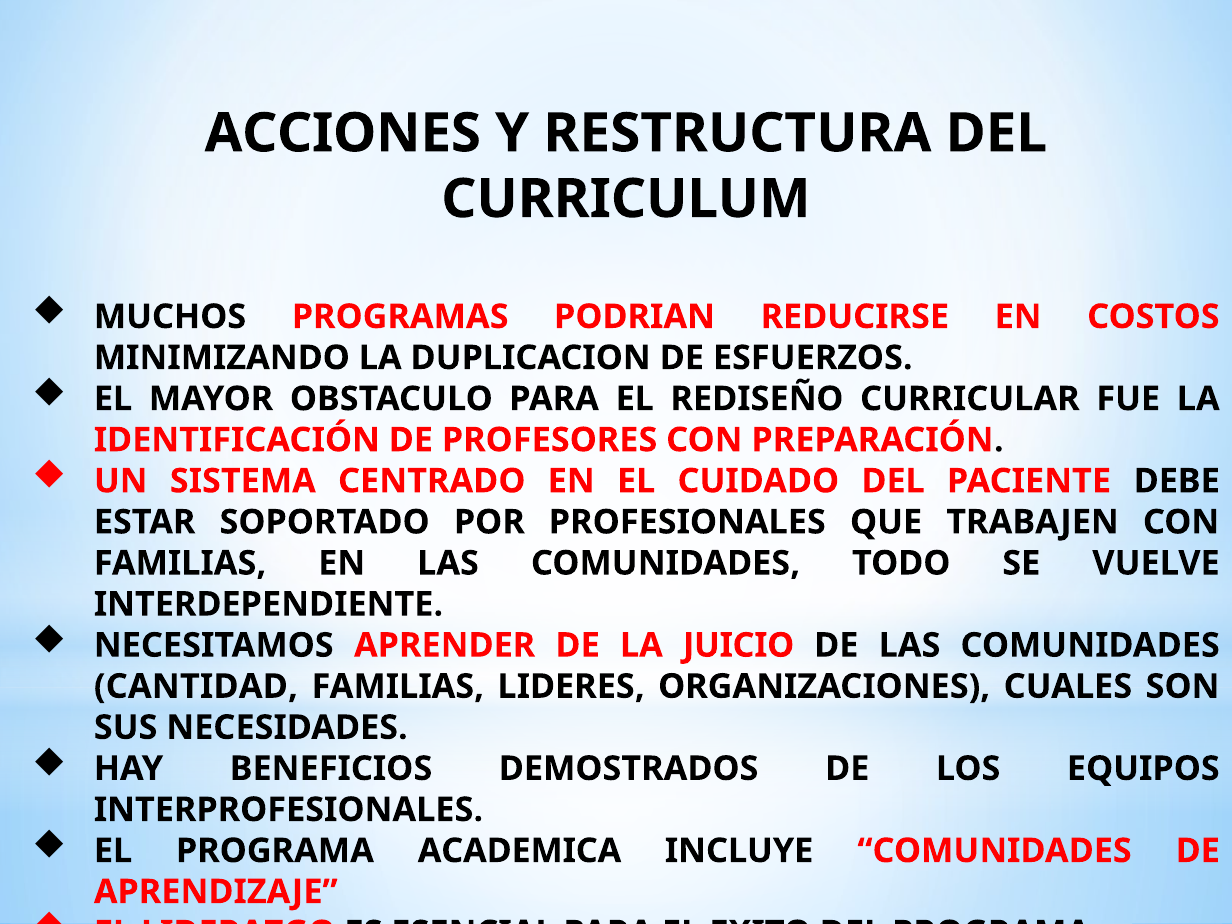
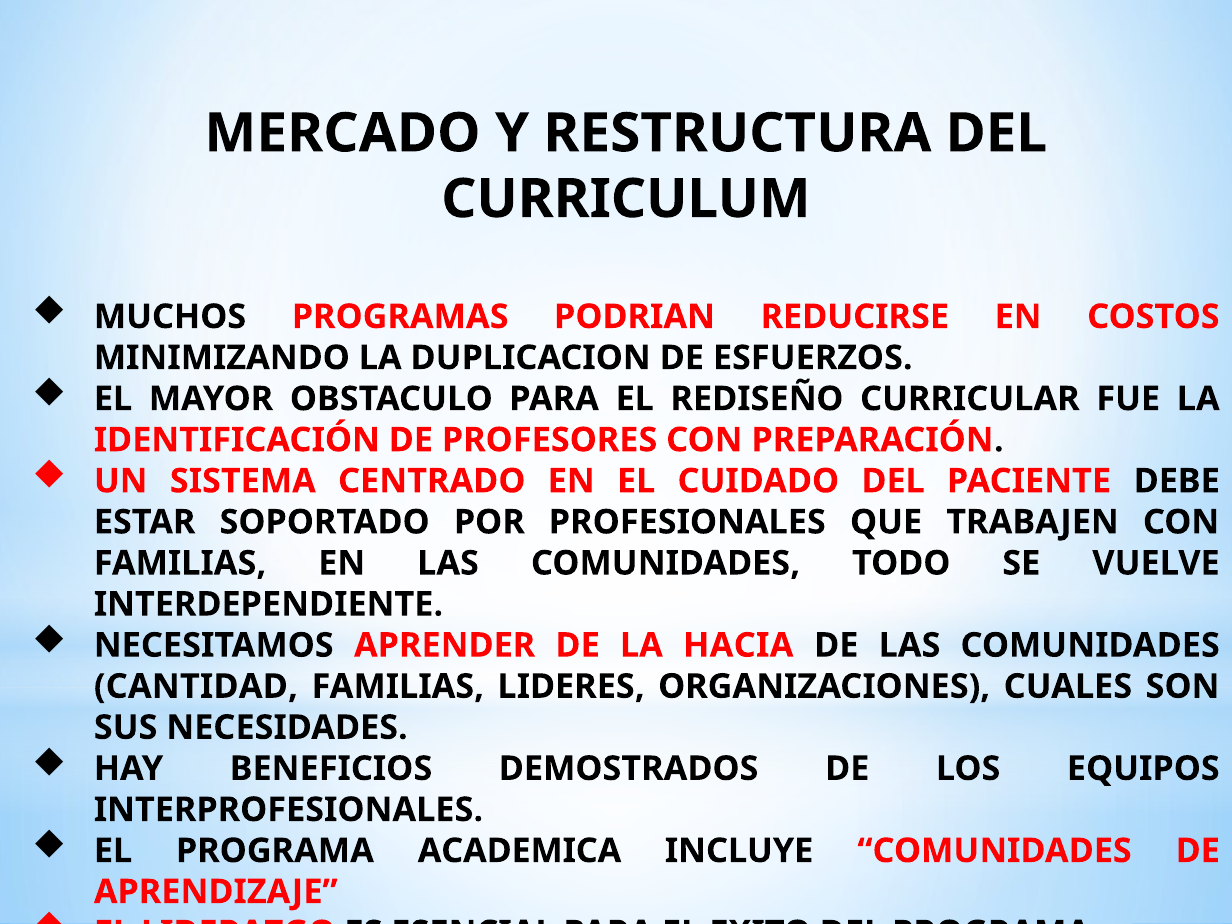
ACCIONES: ACCIONES -> MERCADO (343, 133)
JUICIO: JUICIO -> HACIA (738, 645)
